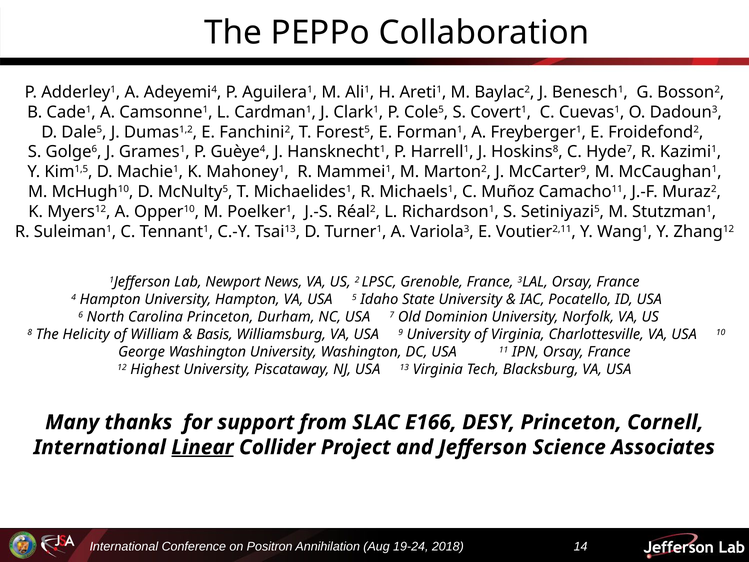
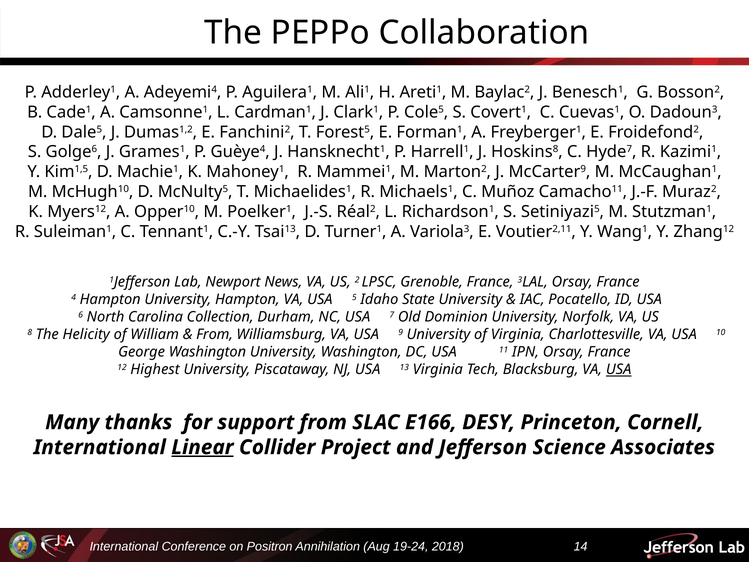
Carolina Princeton: Princeton -> Collection (220, 317)
Basis: Basis -> From (215, 335)
USA underline: none -> present (619, 369)
